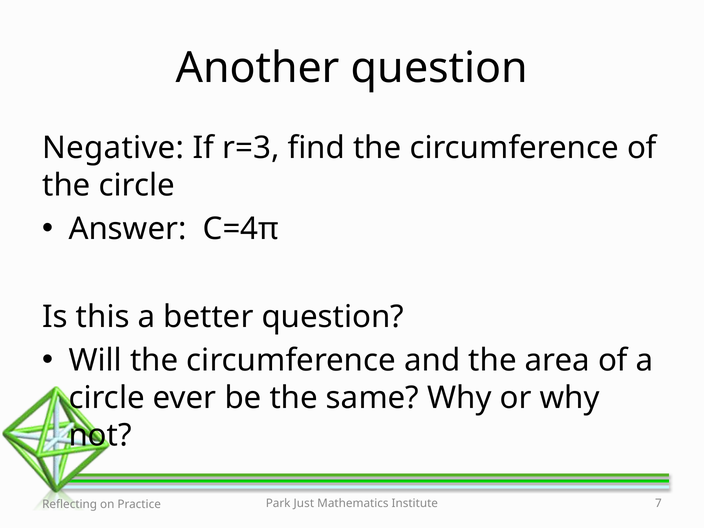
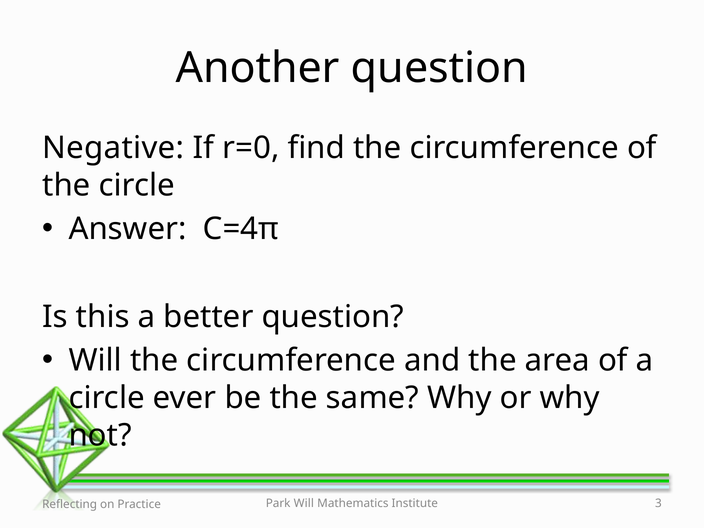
r=3: r=3 -> r=0 (251, 148)
Park Just: Just -> Will (304, 503)
7: 7 -> 3 (658, 503)
